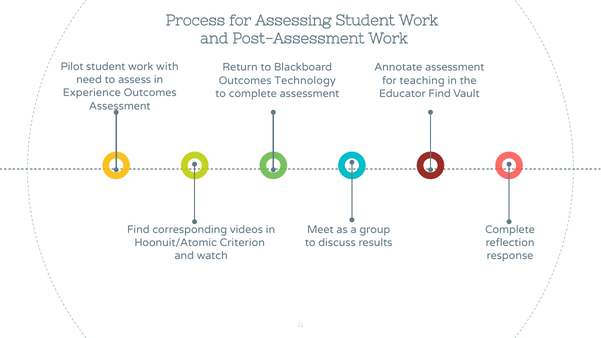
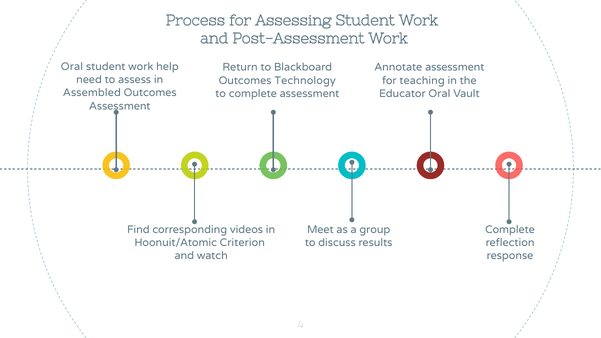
Pilot: Pilot -> Oral (72, 67)
with: with -> help (167, 67)
Experience: Experience -> Assembled (92, 93)
Educator Find: Find -> Oral (439, 93)
